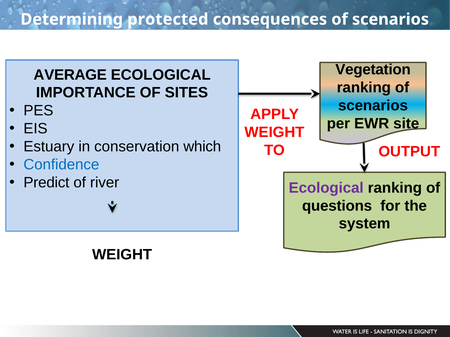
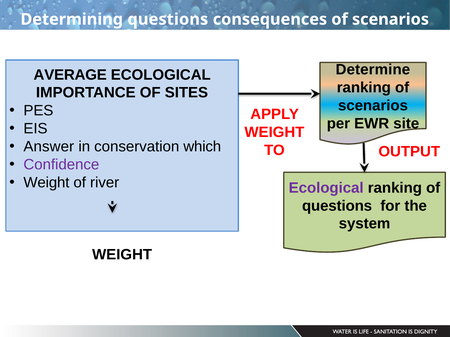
Determining protected: protected -> questions (168, 19)
Vegetation: Vegetation -> Determine (373, 70)
Estuary: Estuary -> Answer (49, 147)
Confidence colour: blue -> purple (61, 165)
Predict: Predict -> Weight (46, 183)
